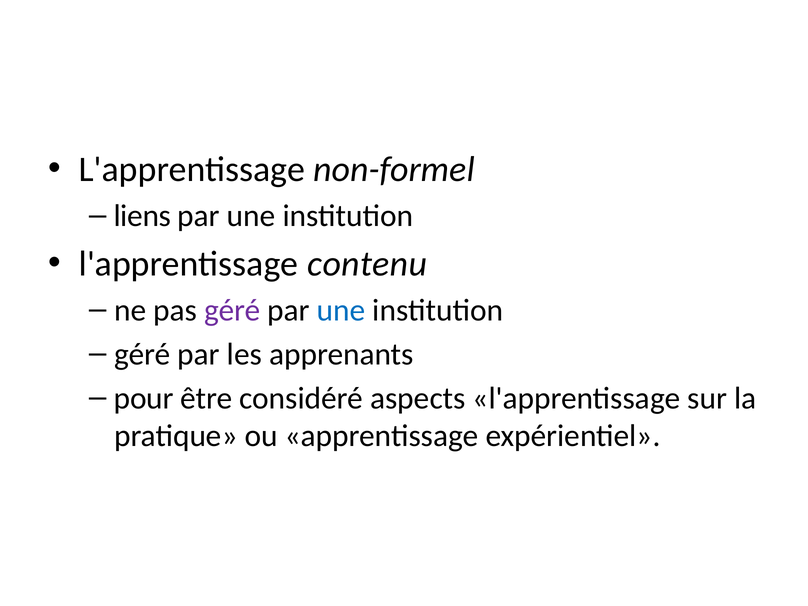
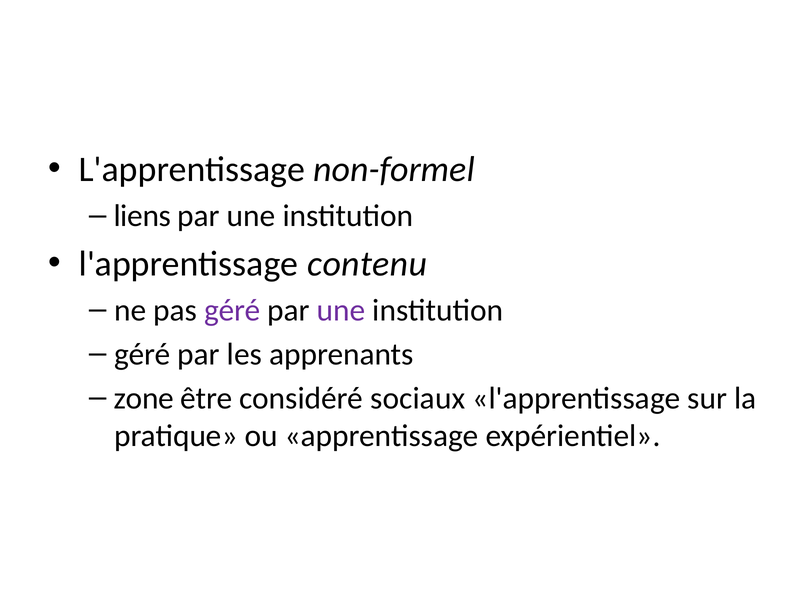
une colour: blue -> purple (341, 310)
pour: pour -> zone (144, 398)
aspects: aspects -> sociaux (418, 398)
